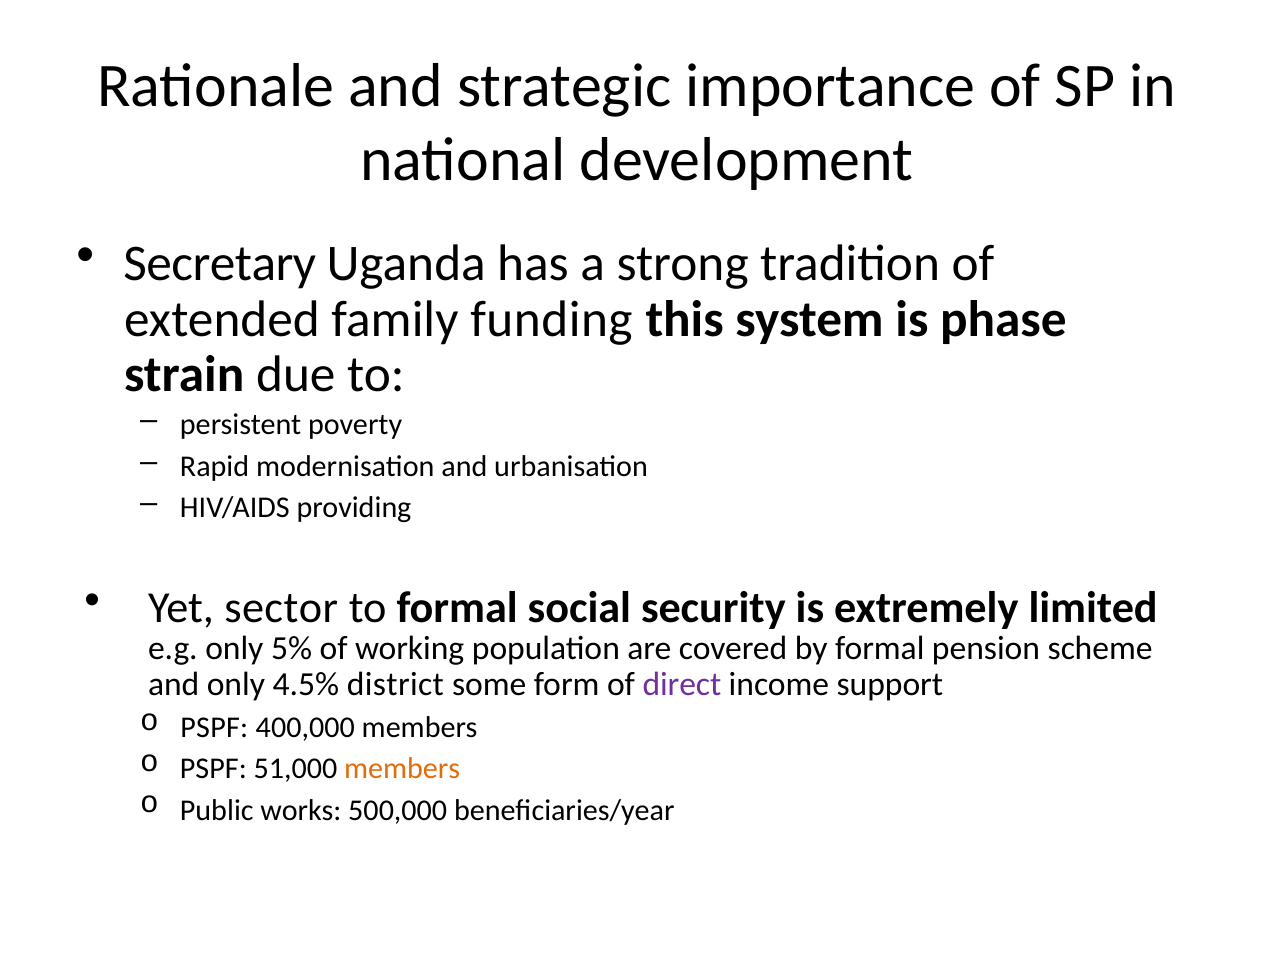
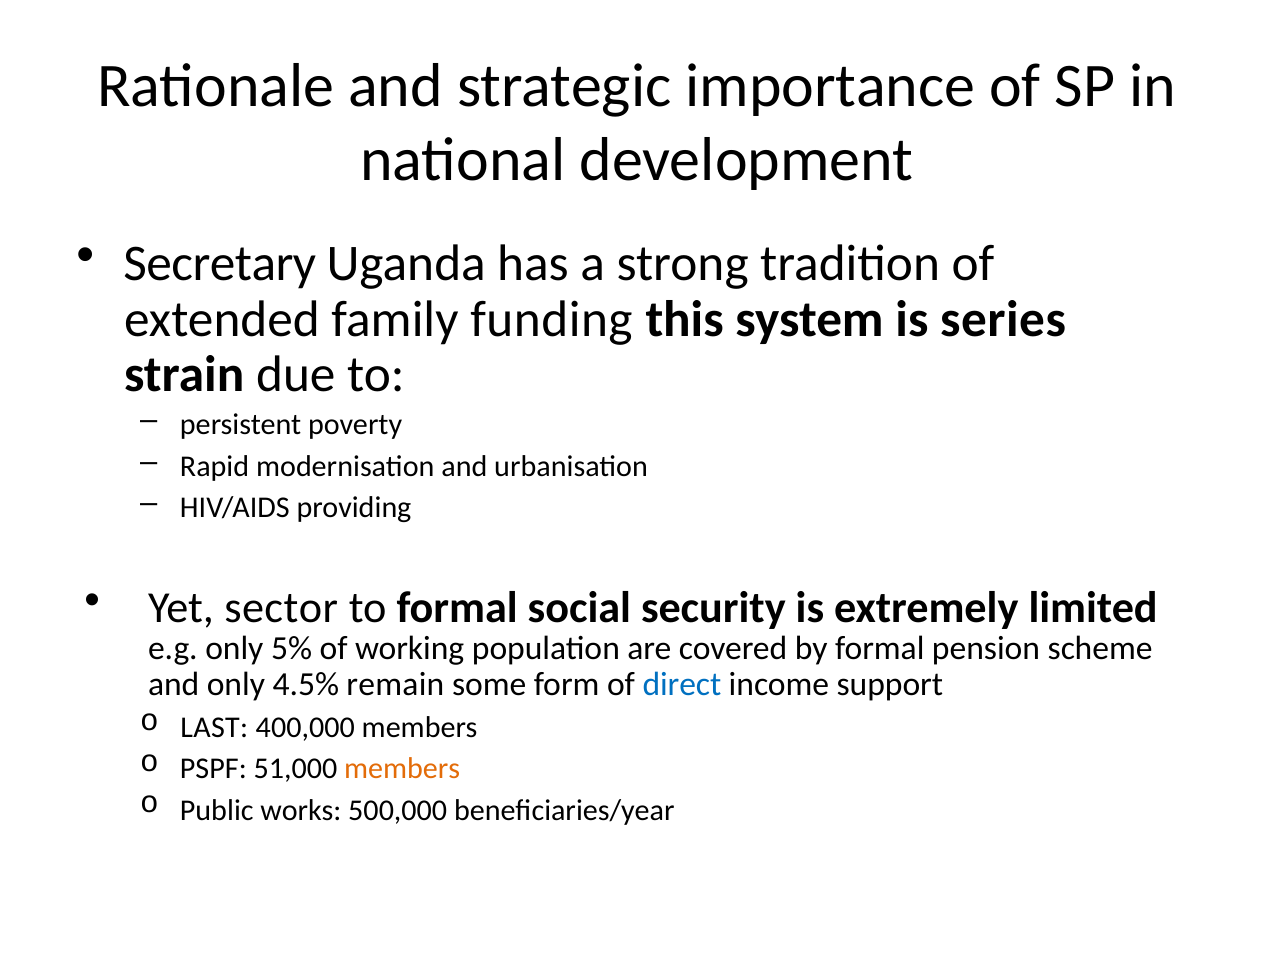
phase: phase -> series (1003, 319)
district: district -> remain (395, 684)
direct colour: purple -> blue (682, 684)
PSPF: PSPF -> LAST (214, 727)
